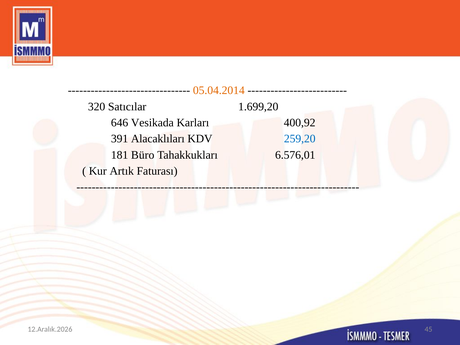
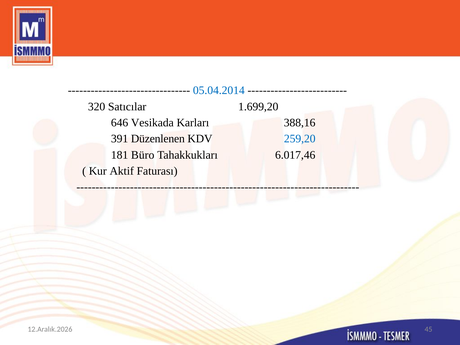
05.04.2014 colour: orange -> blue (219, 91)
400,92: 400,92 -> 388,16 (300, 123)
Alacaklıları: Alacaklıları -> Düzenlenen (158, 139)
6.576,01: 6.576,01 -> 6.017,46 (295, 155)
Artık: Artık -> Aktif (122, 171)
